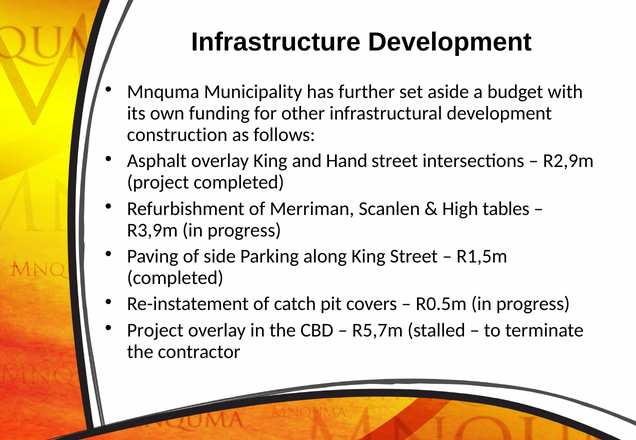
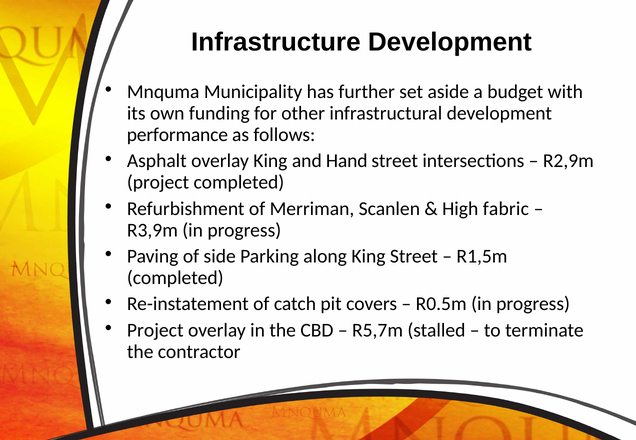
construction: construction -> performance (177, 135)
tables: tables -> fabric (506, 209)
